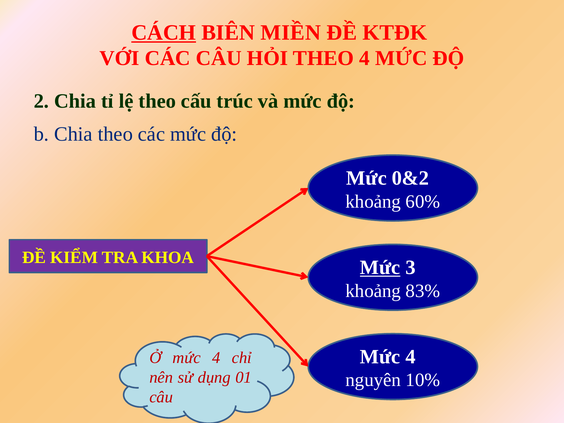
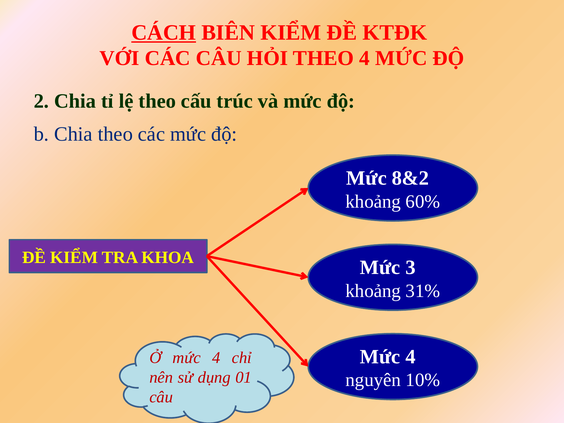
BIÊN MIỀN: MIỀN -> KIỂM (291, 33)
0&2: 0&2 -> 8&2 (410, 178)
Mức underline: present -> none (380, 267)
83%: 83% -> 31% (423, 291)
